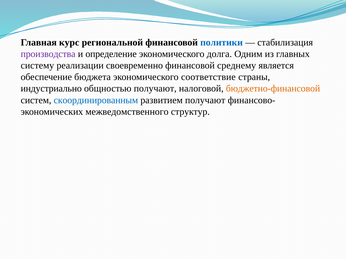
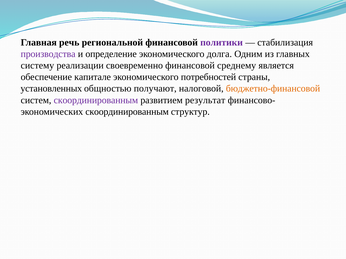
курс: курс -> речь (69, 43)
политики colour: blue -> purple (222, 43)
бюджета: бюджета -> капитале (93, 77)
соответствие: соответствие -> потребностей (208, 77)
индустриально: индустриально -> установленных (51, 89)
скоординированным colour: blue -> purple (96, 100)
развитием получают: получают -> результат (205, 100)
межведомственного: межведомственного -> скоординированным (127, 112)
